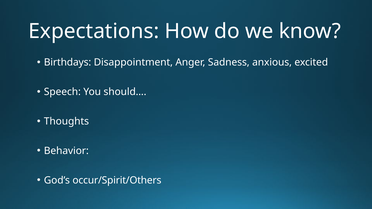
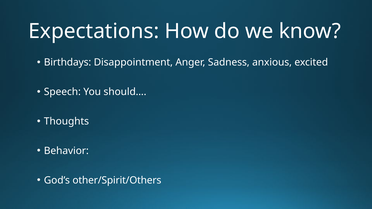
occur/Spirit/Others: occur/Spirit/Others -> other/Spirit/Others (117, 180)
